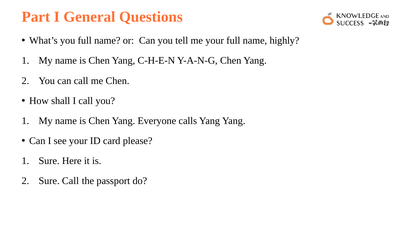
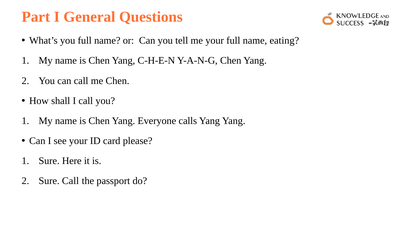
highly: highly -> eating (284, 41)
